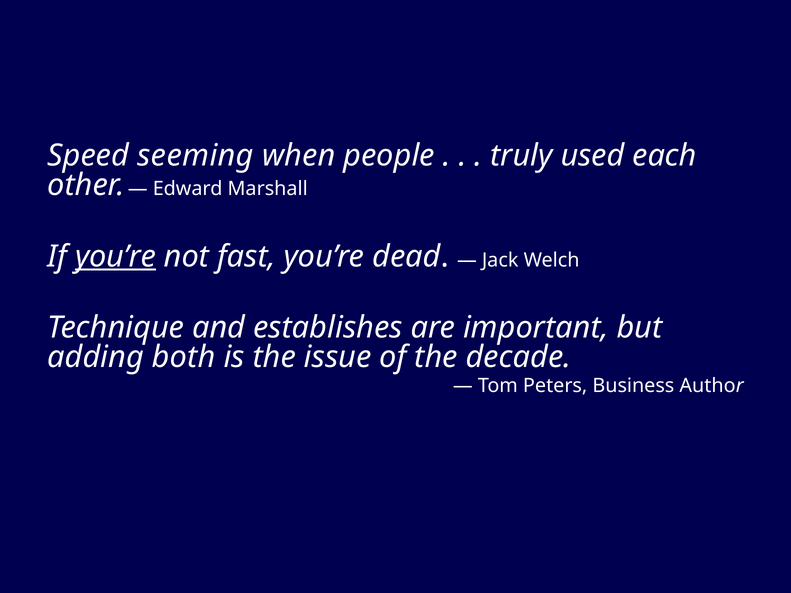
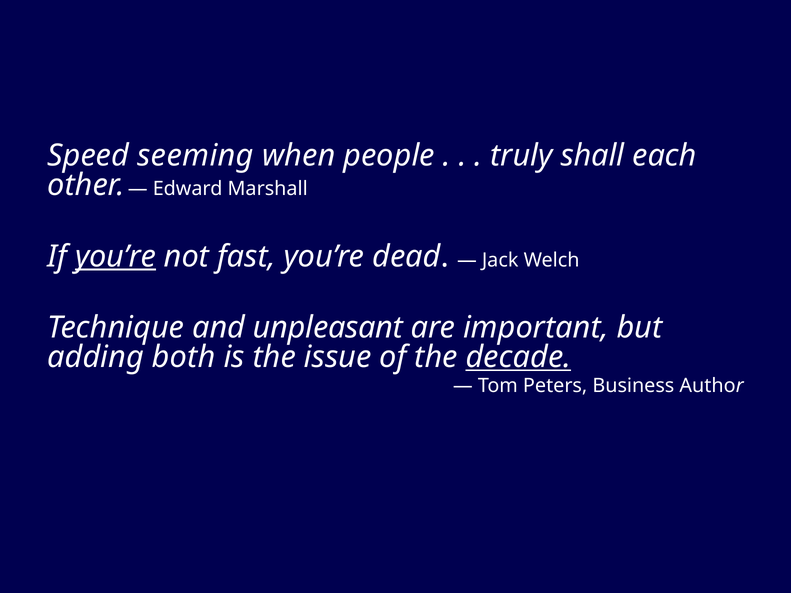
used: used -> shall (592, 156)
establishes: establishes -> unpleasant (328, 328)
decade underline: none -> present (518, 357)
